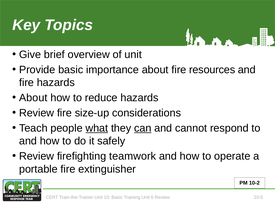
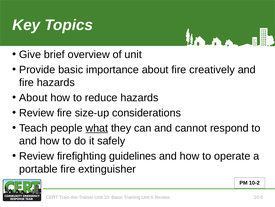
resources: resources -> creatively (212, 69)
can underline: present -> none (143, 128)
teamwork: teamwork -> guidelines (133, 156)
